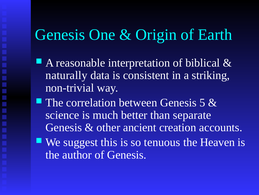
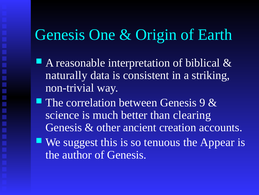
5: 5 -> 9 (202, 102)
separate: separate -> clearing (192, 115)
Heaven: Heaven -> Appear (217, 142)
